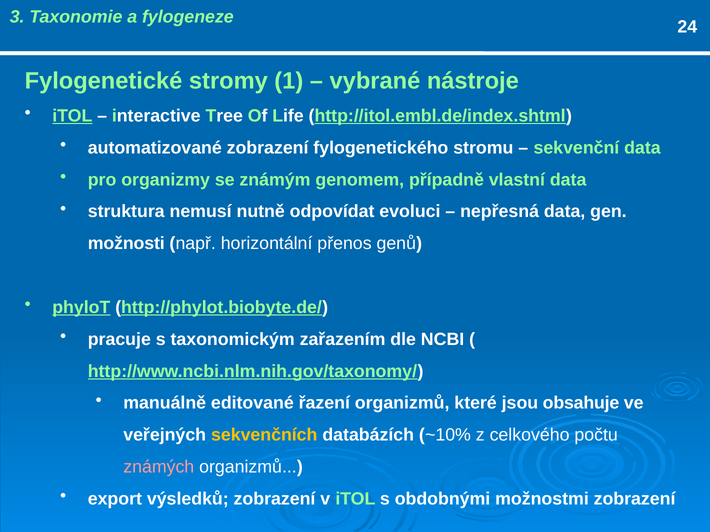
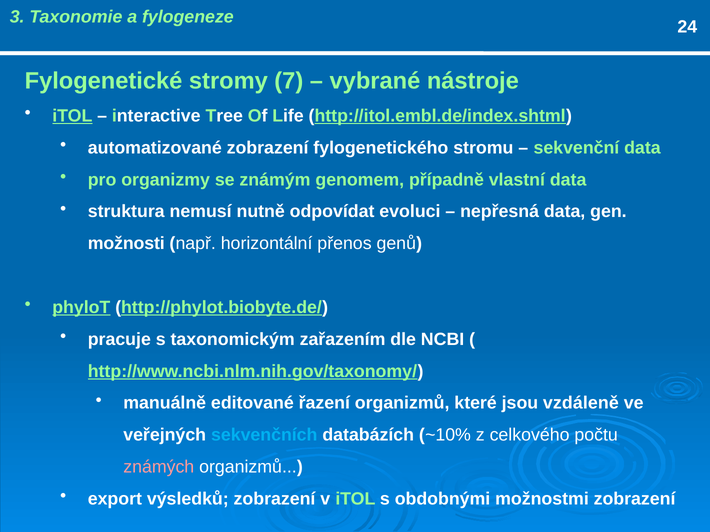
1: 1 -> 7 (289, 81)
obsahuje: obsahuje -> vzdáleně (581, 404)
sekvenčních colour: yellow -> light blue (264, 435)
